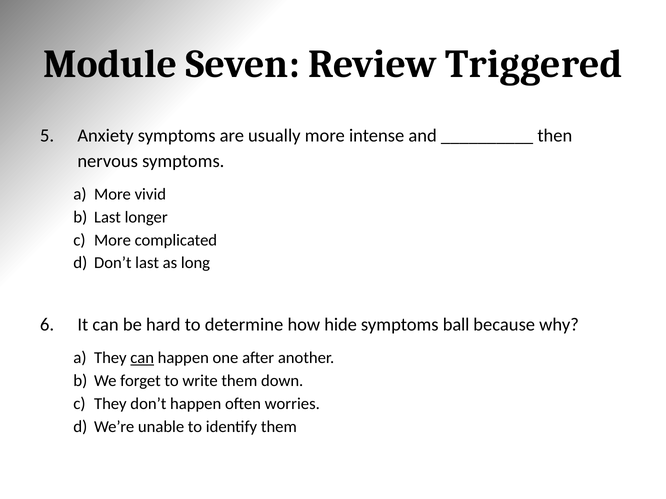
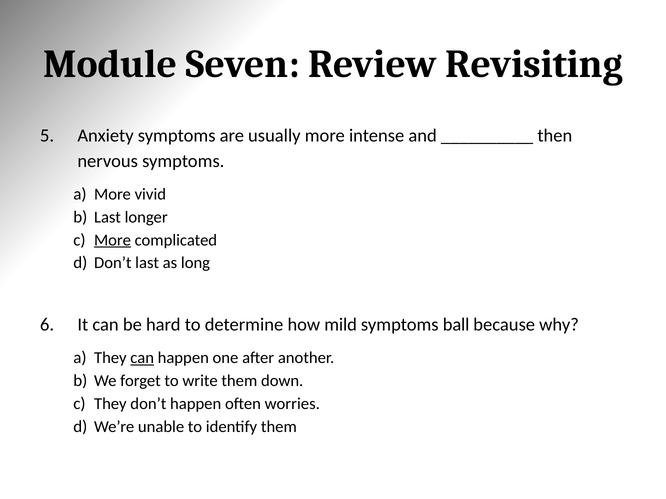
Triggered: Triggered -> Revisiting (534, 64)
More underline: none -> present (113, 240)
hide: hide -> mild (341, 325)
